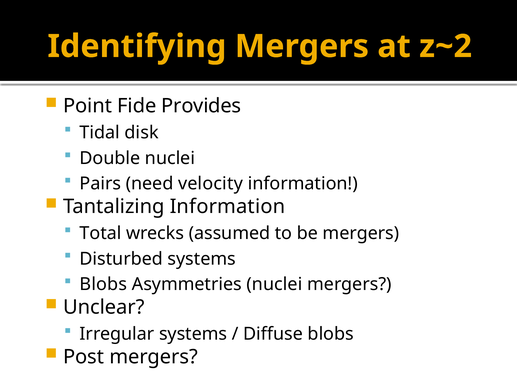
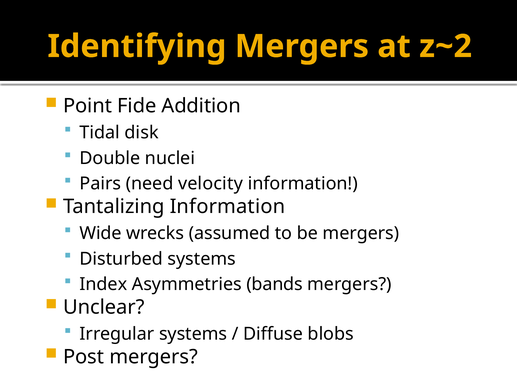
Provides: Provides -> Addition (201, 106)
Total: Total -> Wide (101, 234)
Blobs: Blobs -> Index (103, 285)
Asymmetries nuclei: nuclei -> bands (275, 285)
